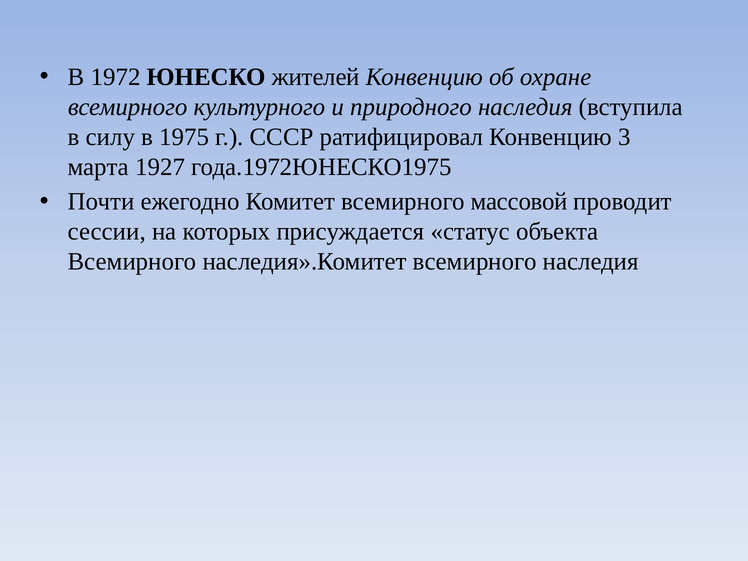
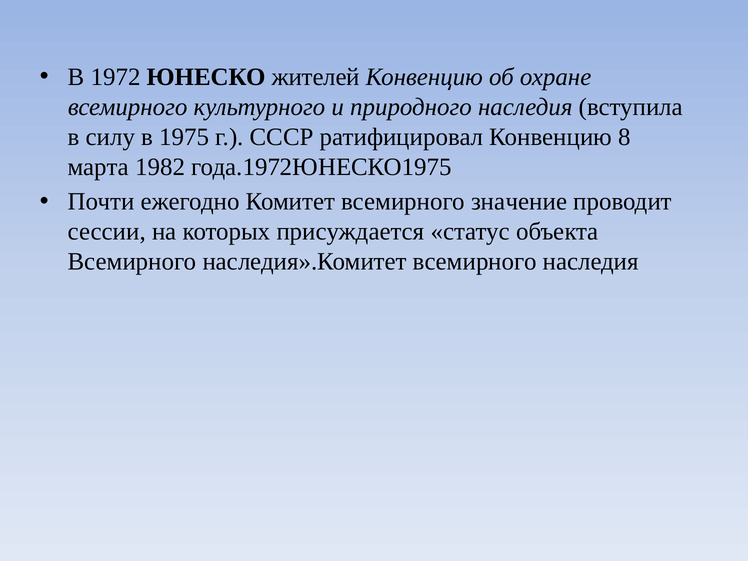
3: 3 -> 8 (624, 137)
1927: 1927 -> 1982 (160, 167)
массовой: массовой -> значение (519, 202)
